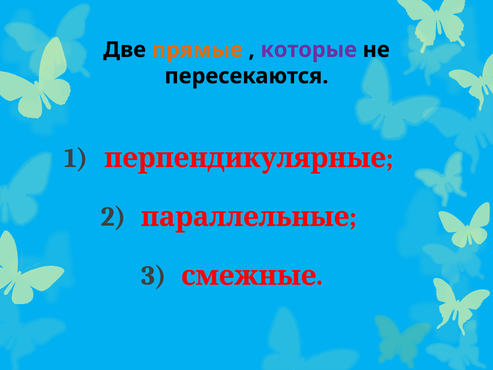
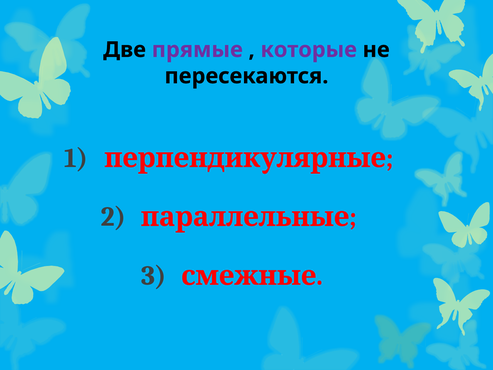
прямые colour: orange -> purple (197, 50)
